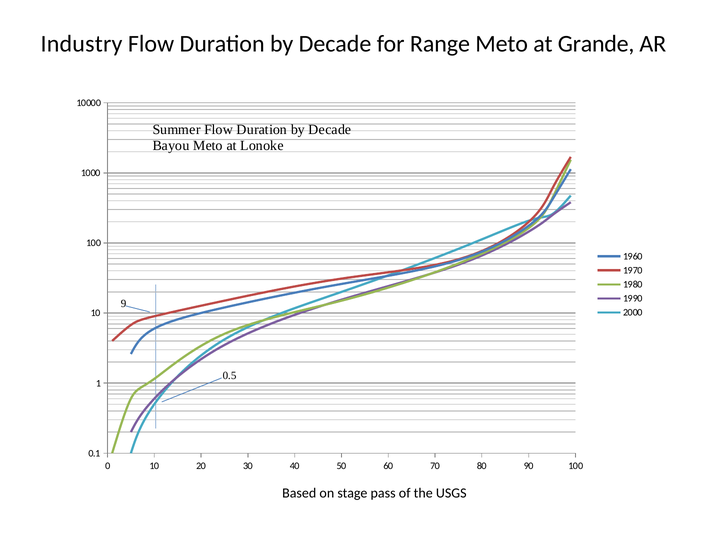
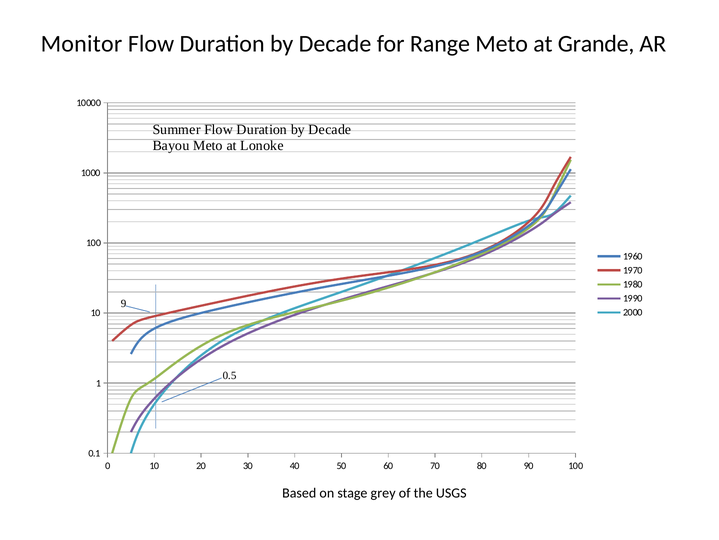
Industry: Industry -> Monitor (81, 44)
pass: pass -> grey (383, 492)
